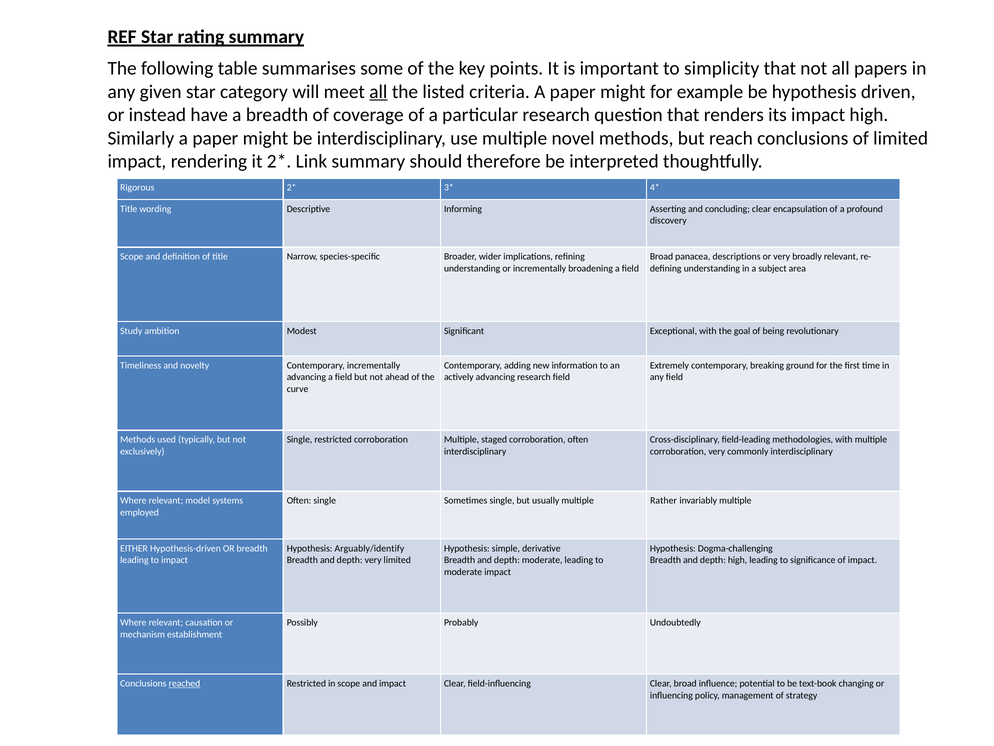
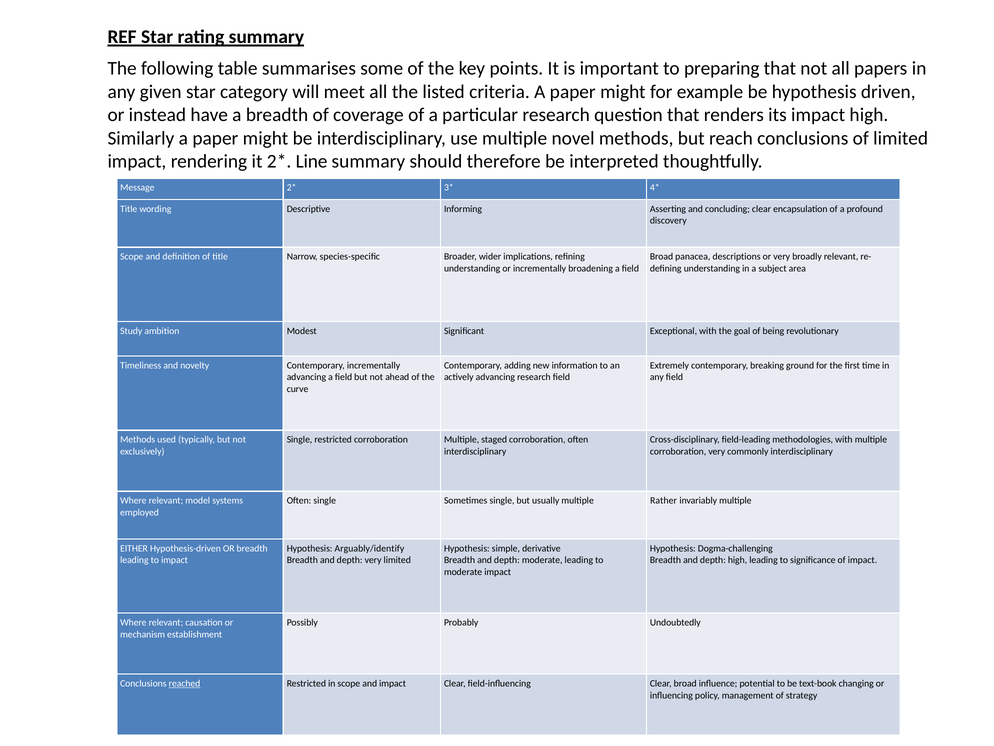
simplicity: simplicity -> preparing (722, 69)
all underline: present -> none (378, 92)
Link: Link -> Line (312, 161)
Rigorous: Rigorous -> Message (137, 188)
